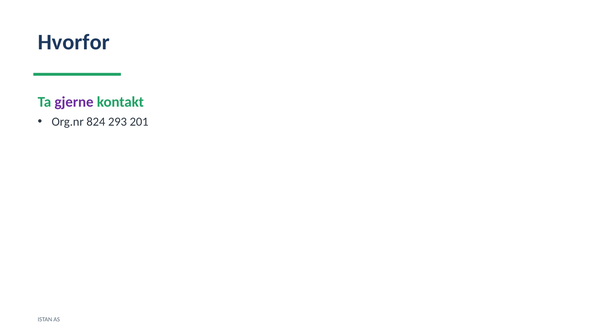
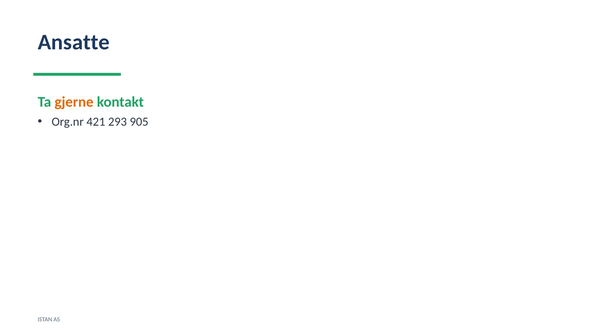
Hvorfor: Hvorfor -> Ansatte (74, 42)
gjerne colour: purple -> orange (74, 102)
824: 824 -> 421 (96, 122)
201: 201 -> 905 (139, 122)
